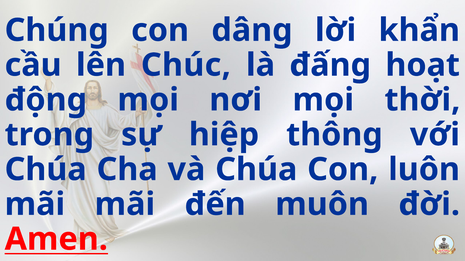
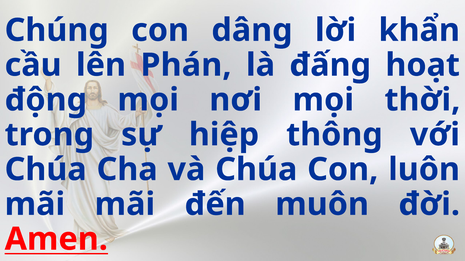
Chúc: Chúc -> Phán (186, 65)
